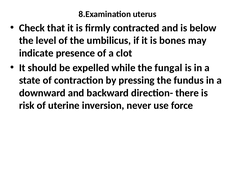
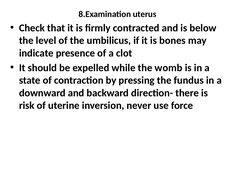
fungal: fungal -> womb (169, 67)
